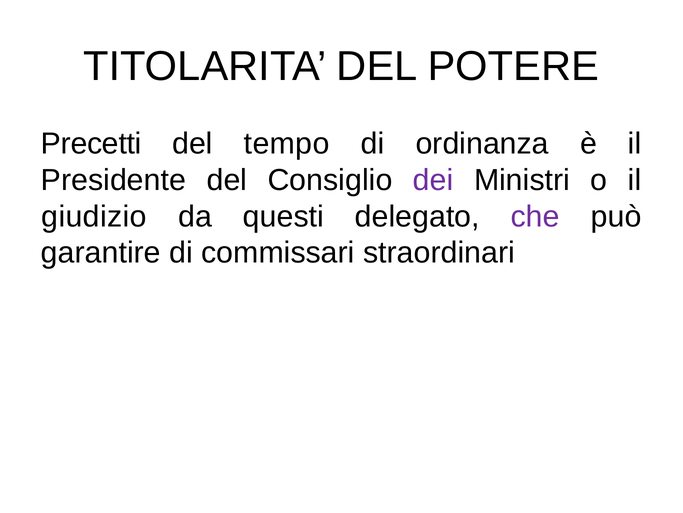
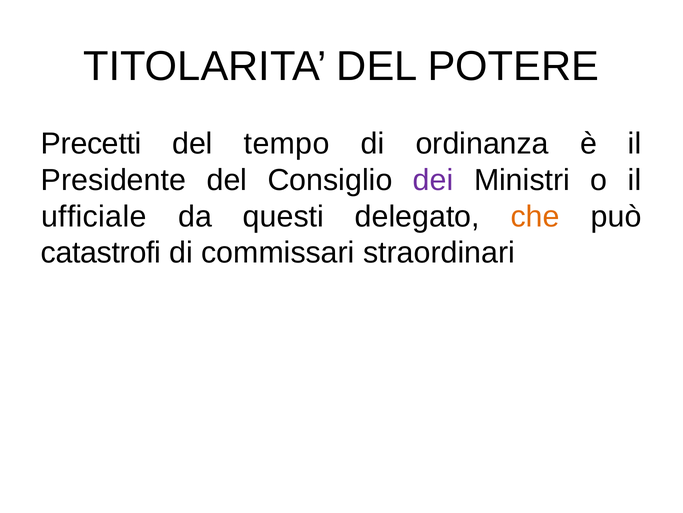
giudizio: giudizio -> ufficiale (94, 216)
che colour: purple -> orange (535, 216)
garantire: garantire -> catastrofi (101, 253)
